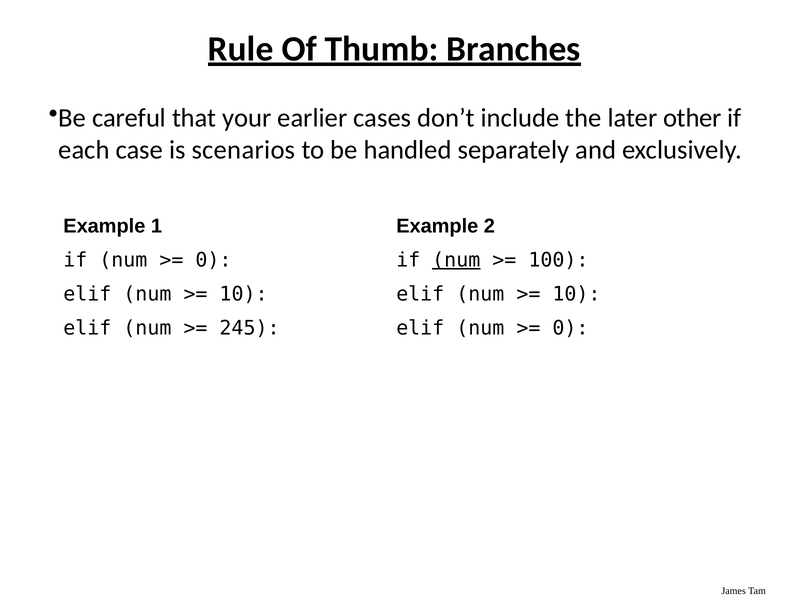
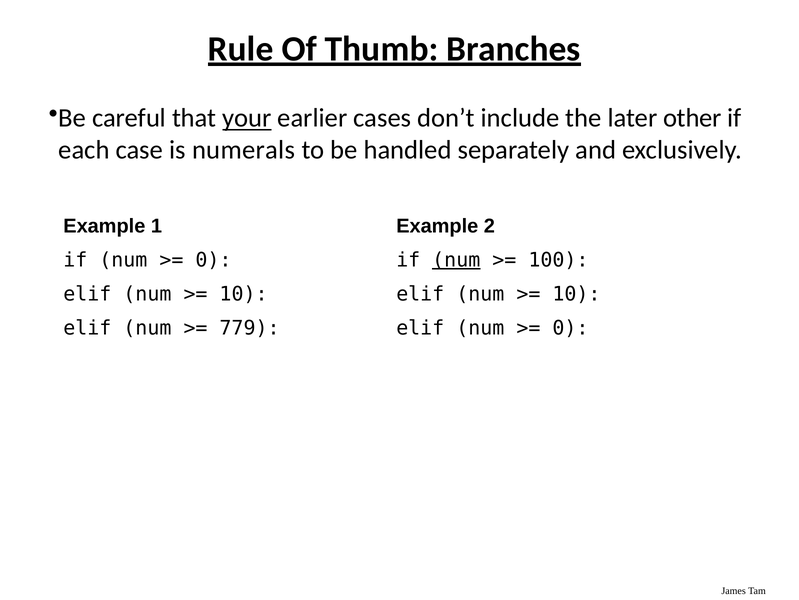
your underline: none -> present (247, 118)
scenarios: scenarios -> numerals (243, 150)
245: 245 -> 779 (250, 328)
